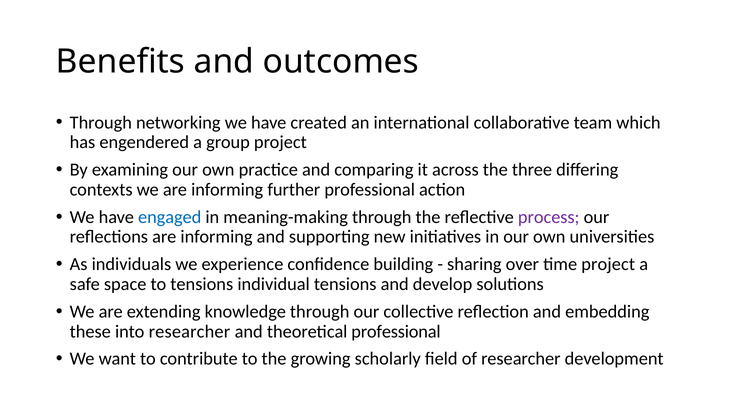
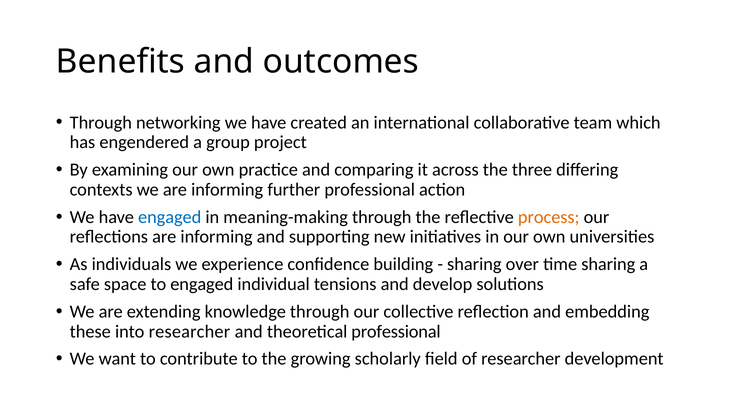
process colour: purple -> orange (549, 217)
time project: project -> sharing (608, 264)
to tensions: tensions -> engaged (202, 284)
